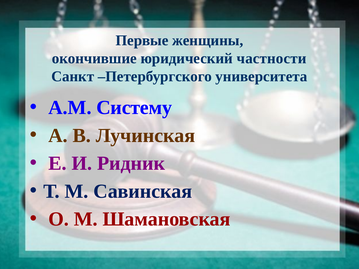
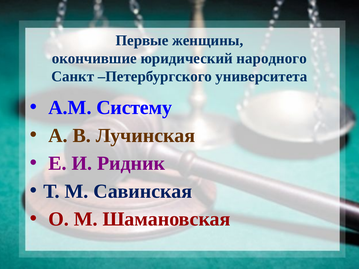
частности: частности -> народного (272, 59)
